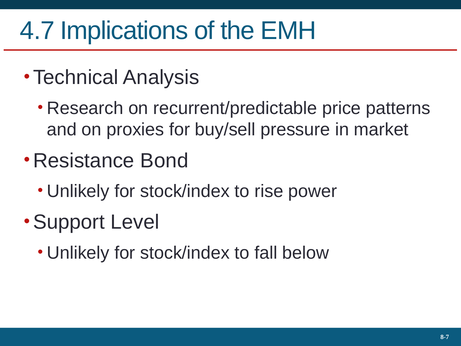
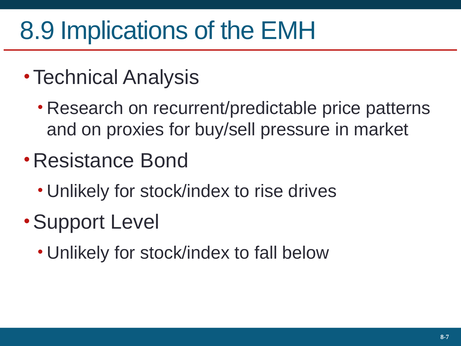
4.7: 4.7 -> 8.9 (37, 31)
power: power -> drives (313, 191)
